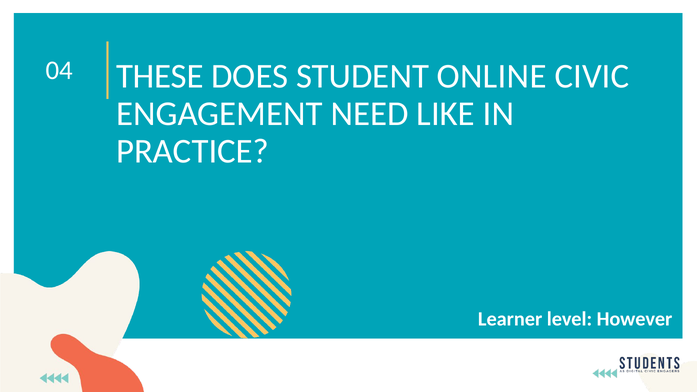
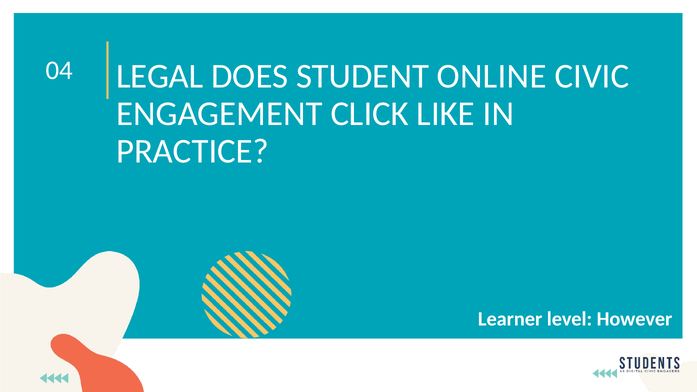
THESE: THESE -> LEGAL (160, 76)
NEED: NEED -> CLICK (370, 114)
